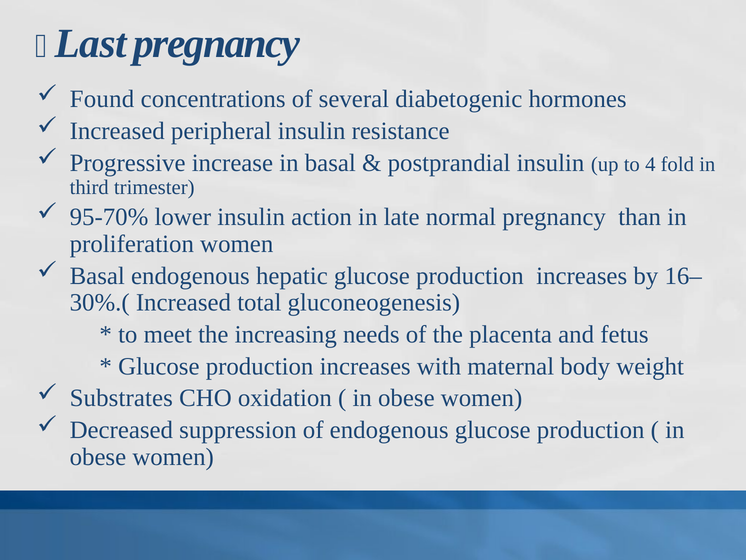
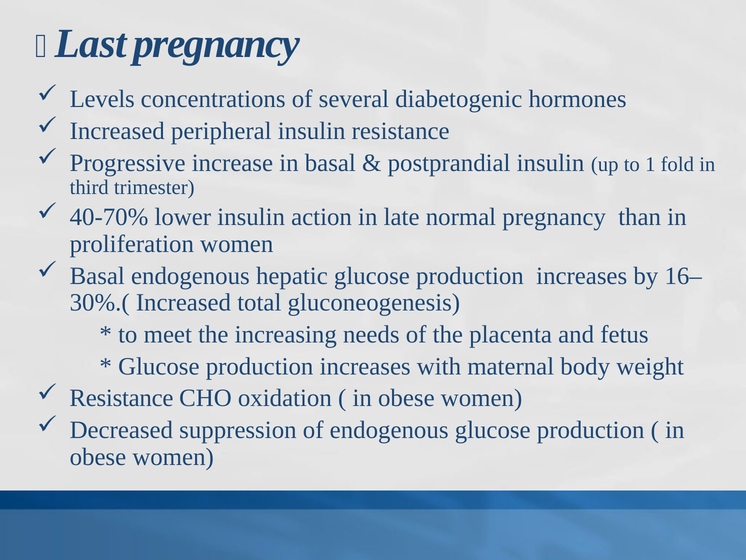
Found: Found -> Levels (102, 99)
4: 4 -> 1 (650, 164)
95-70%: 95-70% -> 40-70% (109, 217)
Substrates: Substrates -> Resistance (121, 398)
